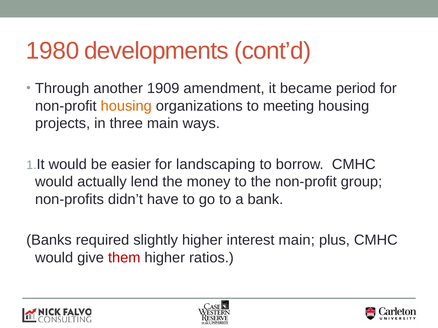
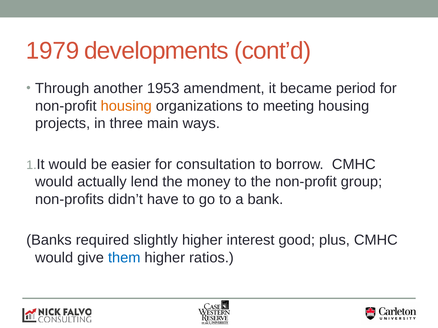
1980: 1980 -> 1979 (53, 51)
1909: 1909 -> 1953 (163, 89)
landscaping: landscaping -> consultation (216, 165)
interest main: main -> good (297, 240)
them colour: red -> blue (124, 258)
